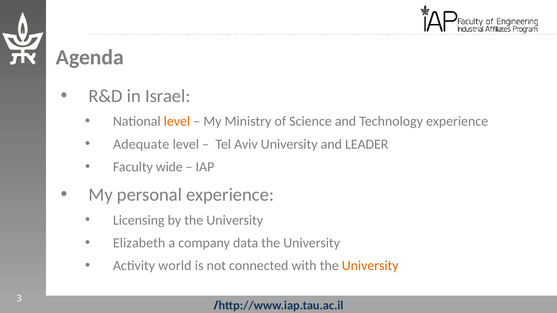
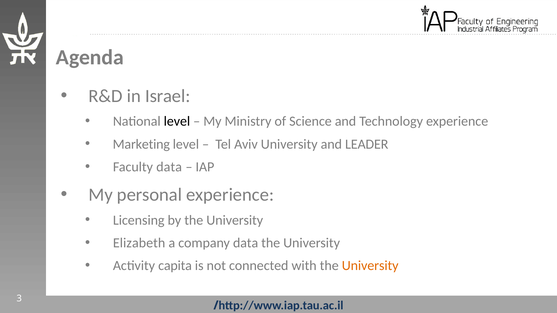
level colour: orange -> black (177, 121)
Adequate: Adequate -> Marketing (141, 144)
Faculty wide: wide -> data (169, 167)
world: world -> capita (175, 266)
